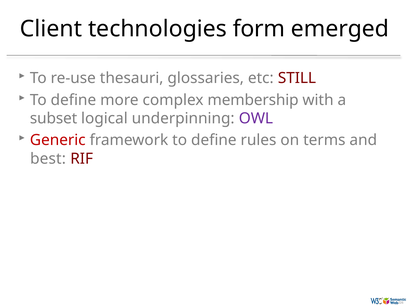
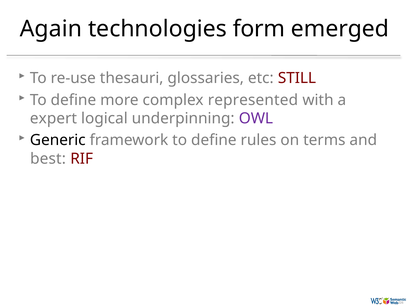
Client: Client -> Again (51, 29)
membership: membership -> represented (253, 100)
subset: subset -> expert (53, 118)
Generic colour: red -> black (58, 140)
